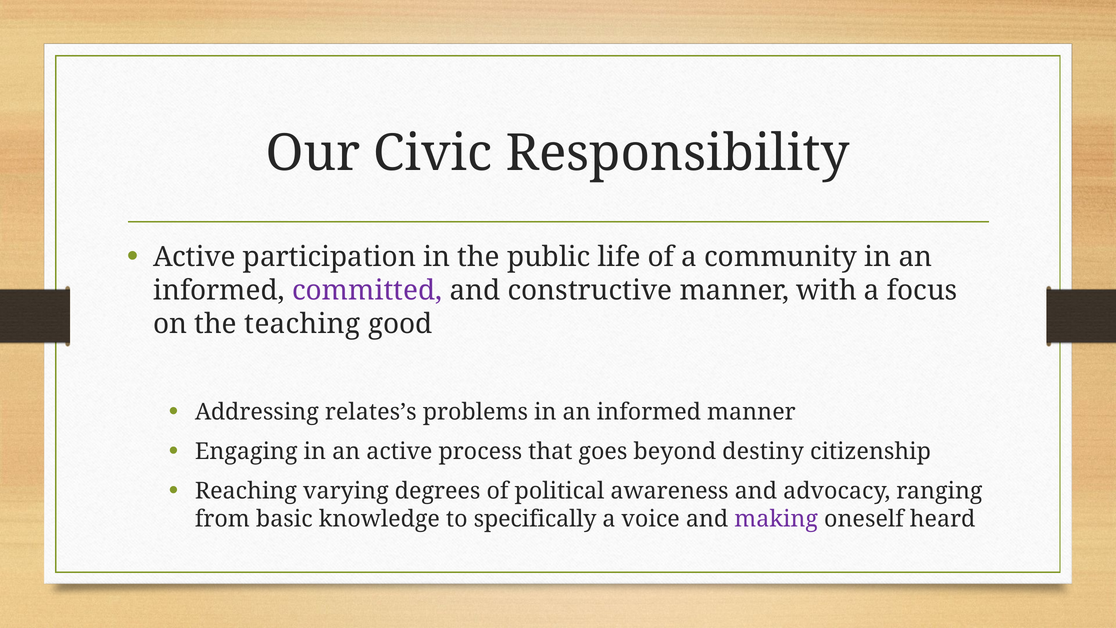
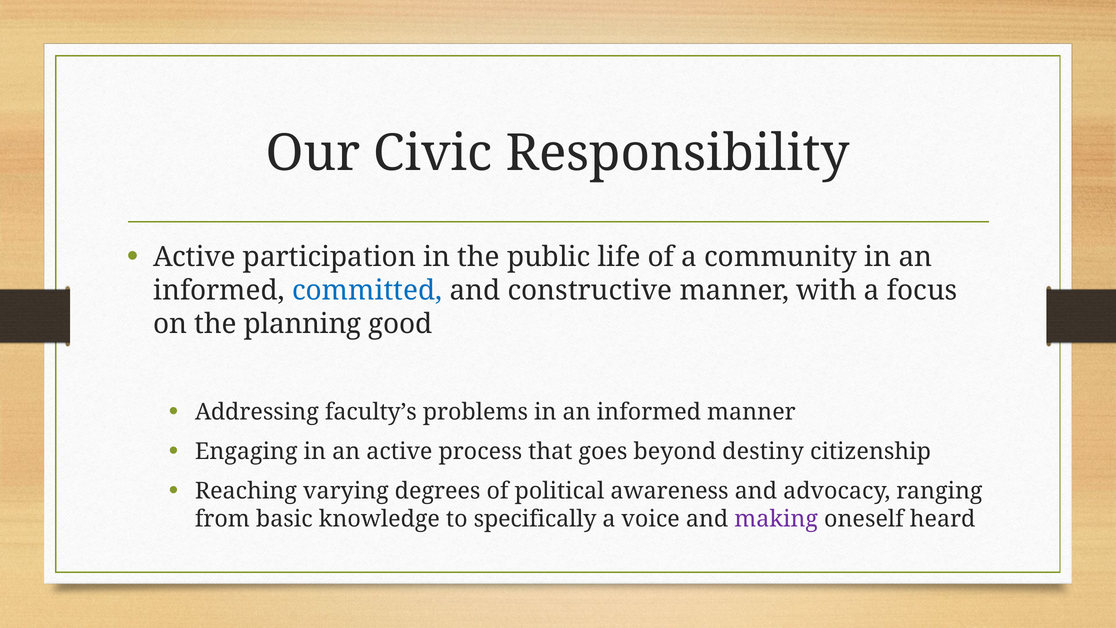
committed colour: purple -> blue (367, 290)
teaching: teaching -> planning (303, 324)
relates’s: relates’s -> faculty’s (371, 412)
